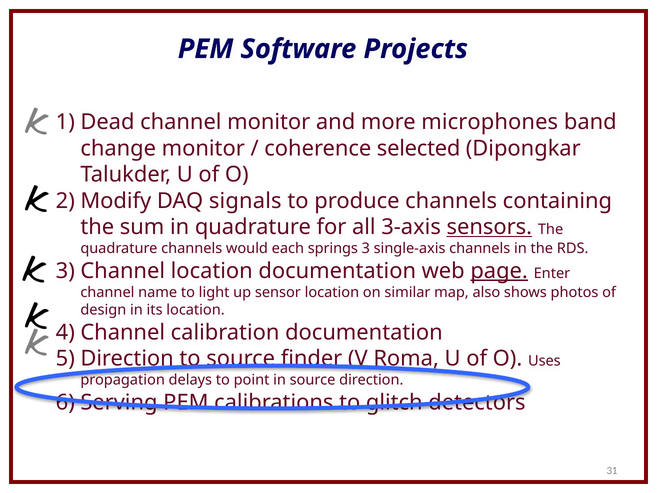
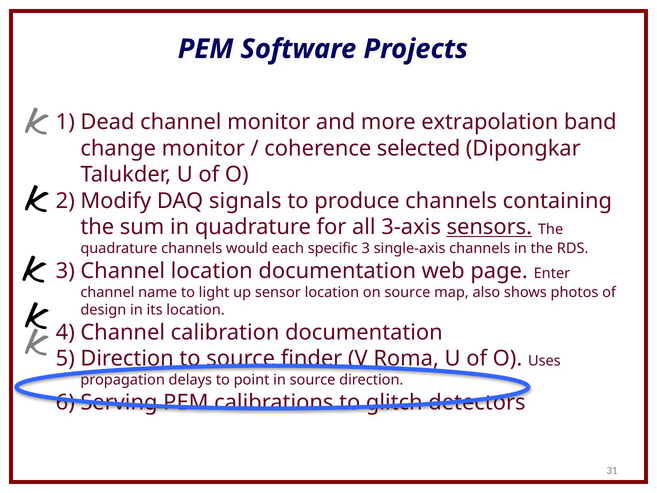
microphones: microphones -> extrapolation (490, 122)
springs: springs -> specific (333, 248)
page underline: present -> none (499, 271)
on similar: similar -> source (407, 292)
